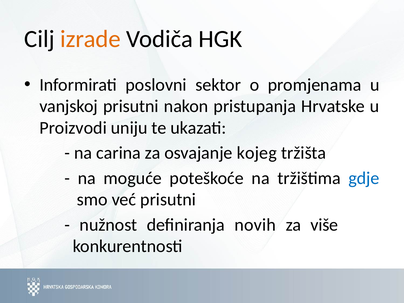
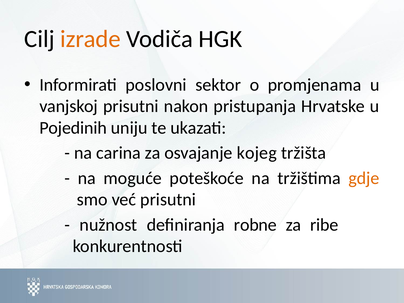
Proizvodi: Proizvodi -> Pojedinih (73, 128)
gdje colour: blue -> orange (364, 178)
novih: novih -> robne (255, 225)
više: više -> ribe (324, 225)
